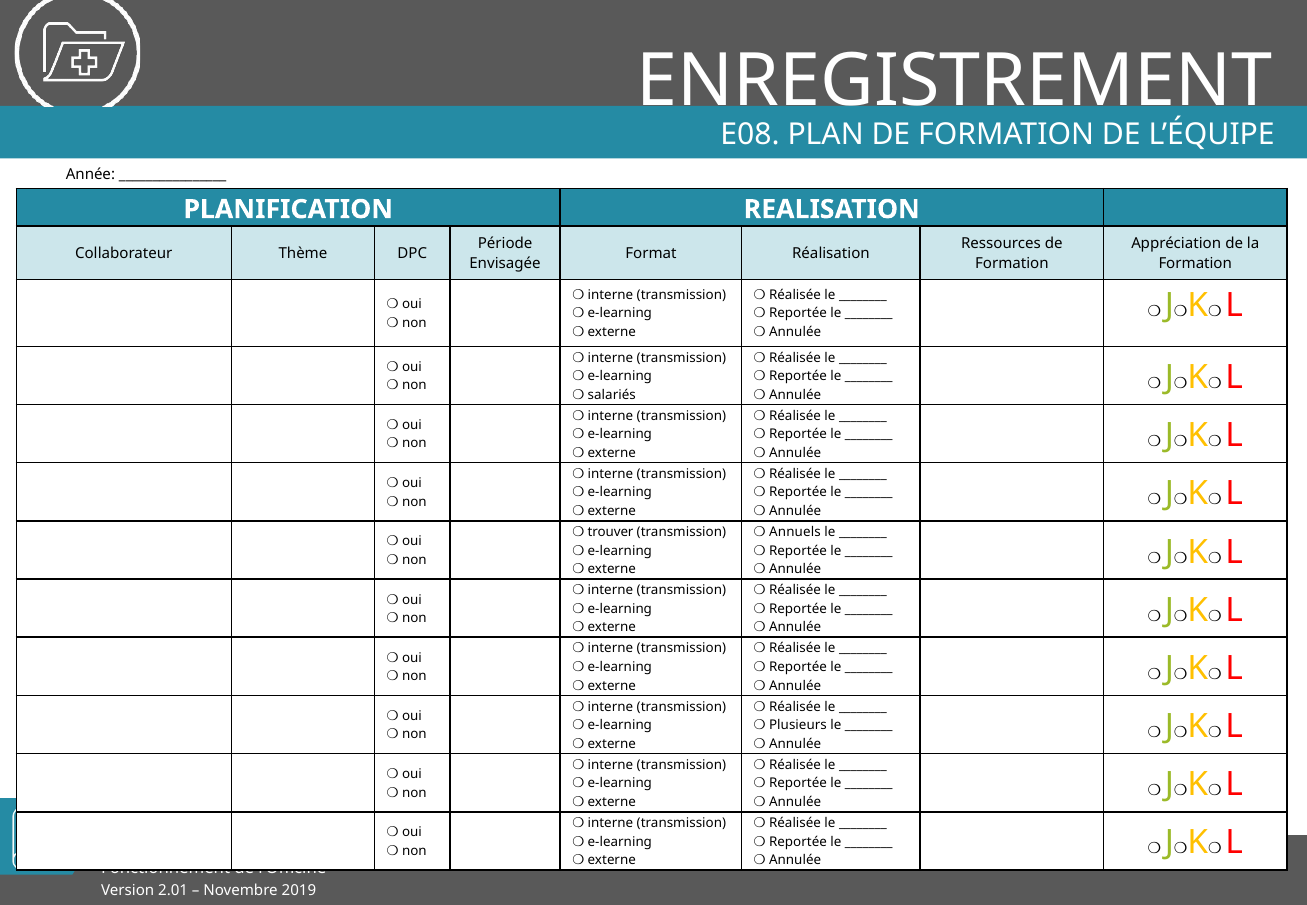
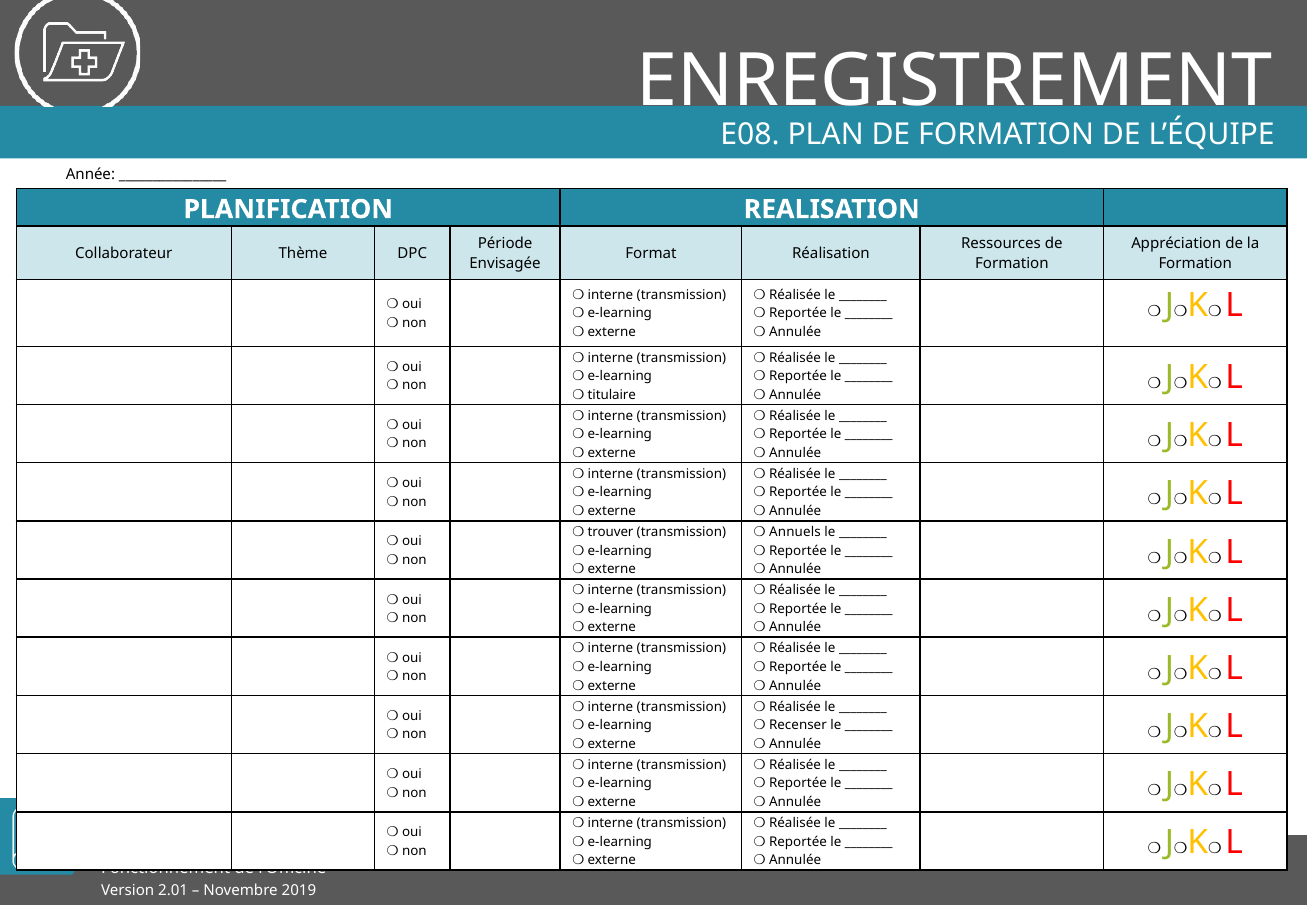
salariés: salariés -> titulaire (612, 395)
Plusieurs: Plusieurs -> Recenser (798, 725)
